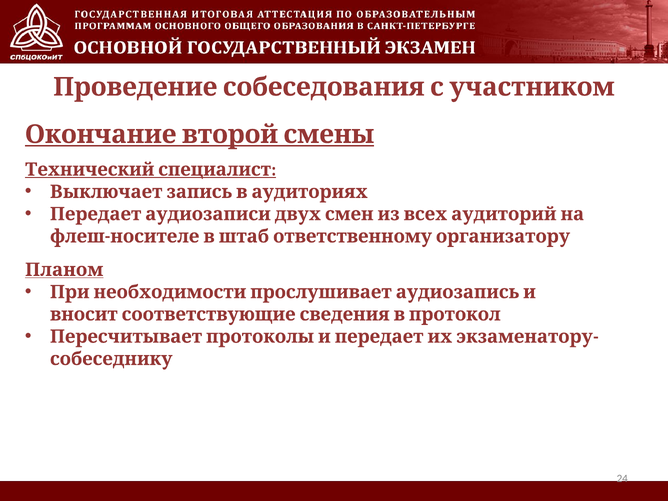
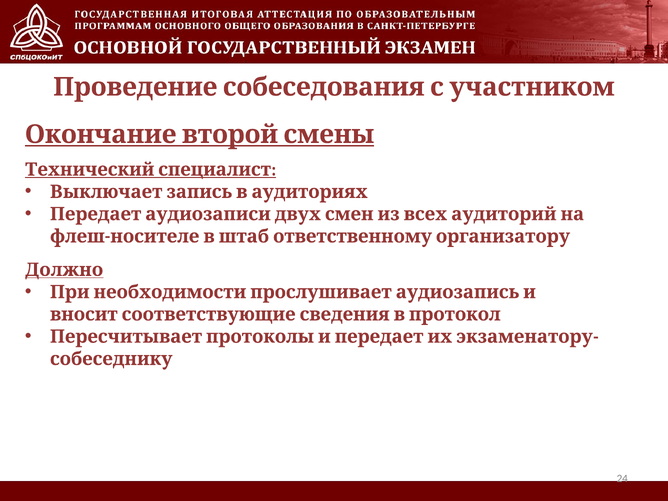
Планом: Планом -> Должно (64, 270)
